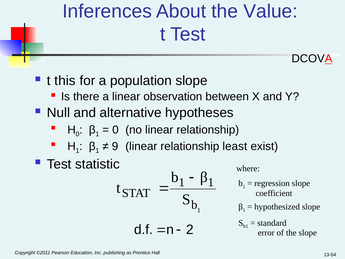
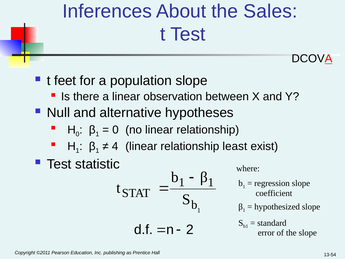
Value: Value -> Sales (270, 11)
this: this -> feet (65, 81)
9: 9 -> 4 (115, 146)
